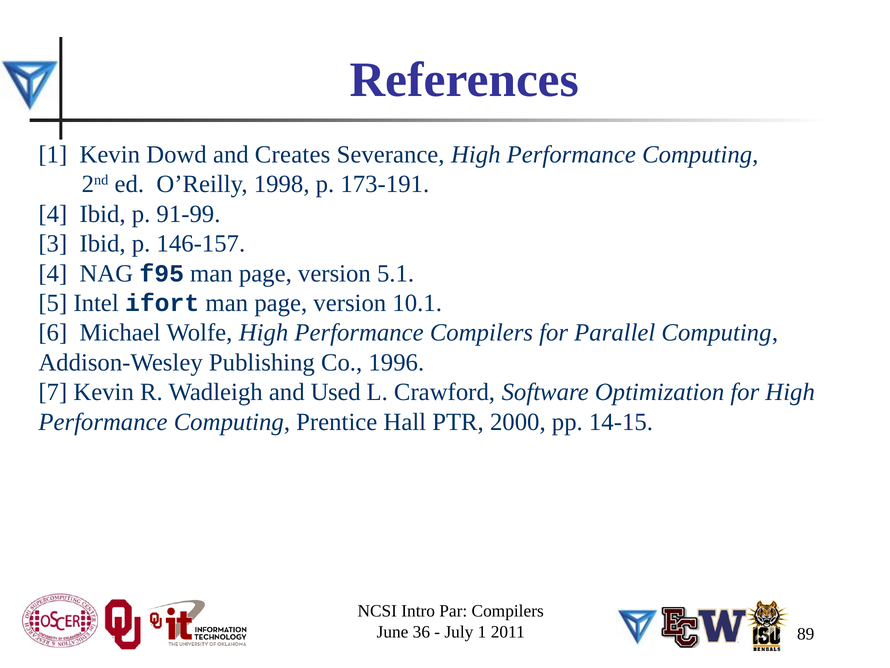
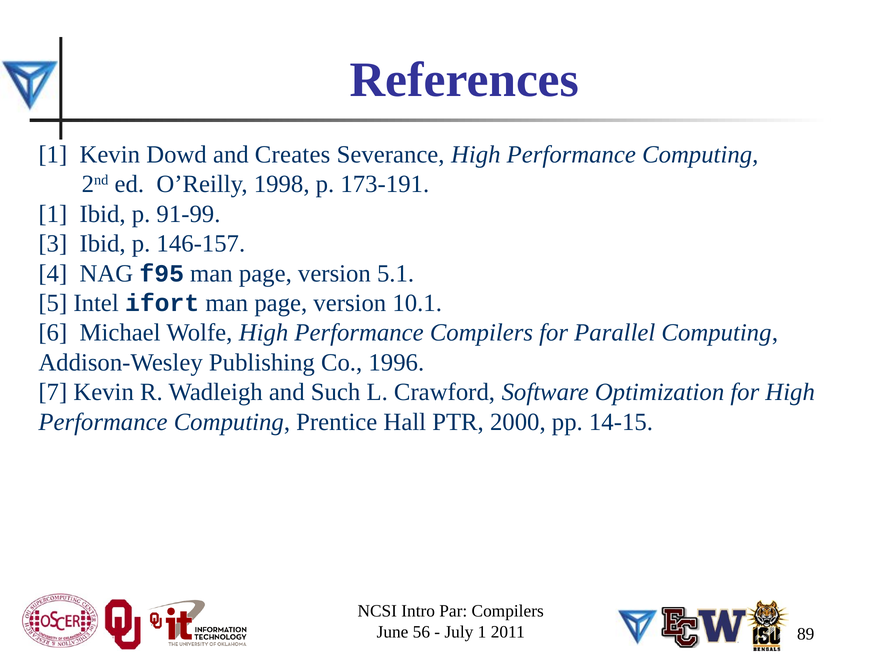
4: 4 -> 1 (53, 214)
Used: Used -> Such (336, 392)
36: 36 -> 56 (421, 632)
